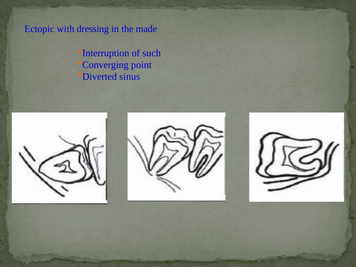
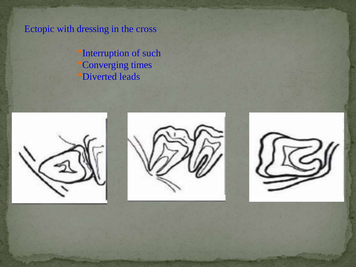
made: made -> cross (146, 29)
point: point -> times (141, 65)
sinus: sinus -> leads (130, 77)
